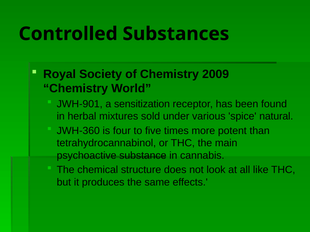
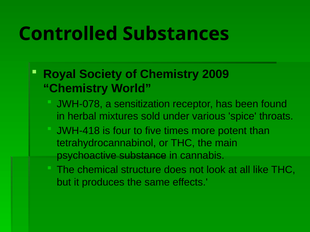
JWH-901: JWH-901 -> JWH-078 (80, 104)
natural: natural -> throats (276, 116)
JWH-360: JWH-360 -> JWH-418 (78, 131)
